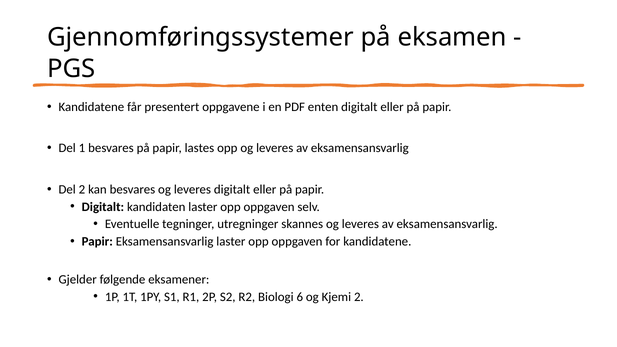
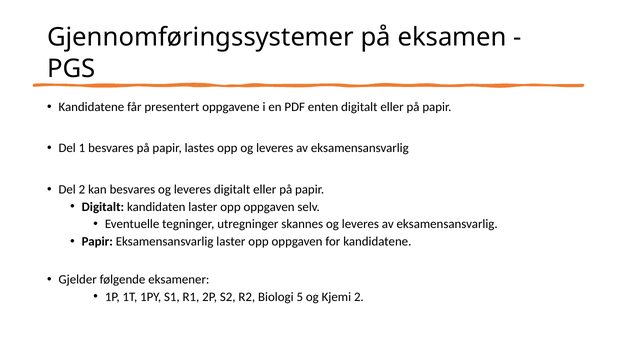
6: 6 -> 5 (300, 297)
